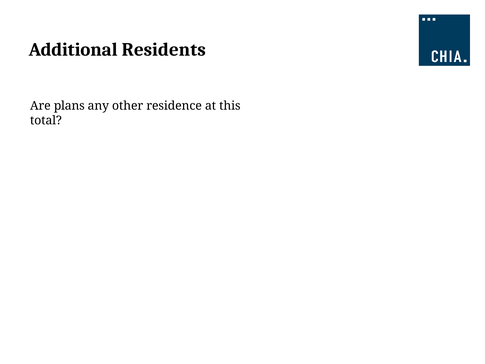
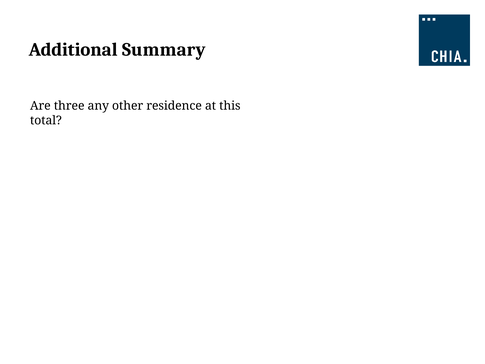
Residents: Residents -> Summary (164, 50)
plans: plans -> three (69, 106)
